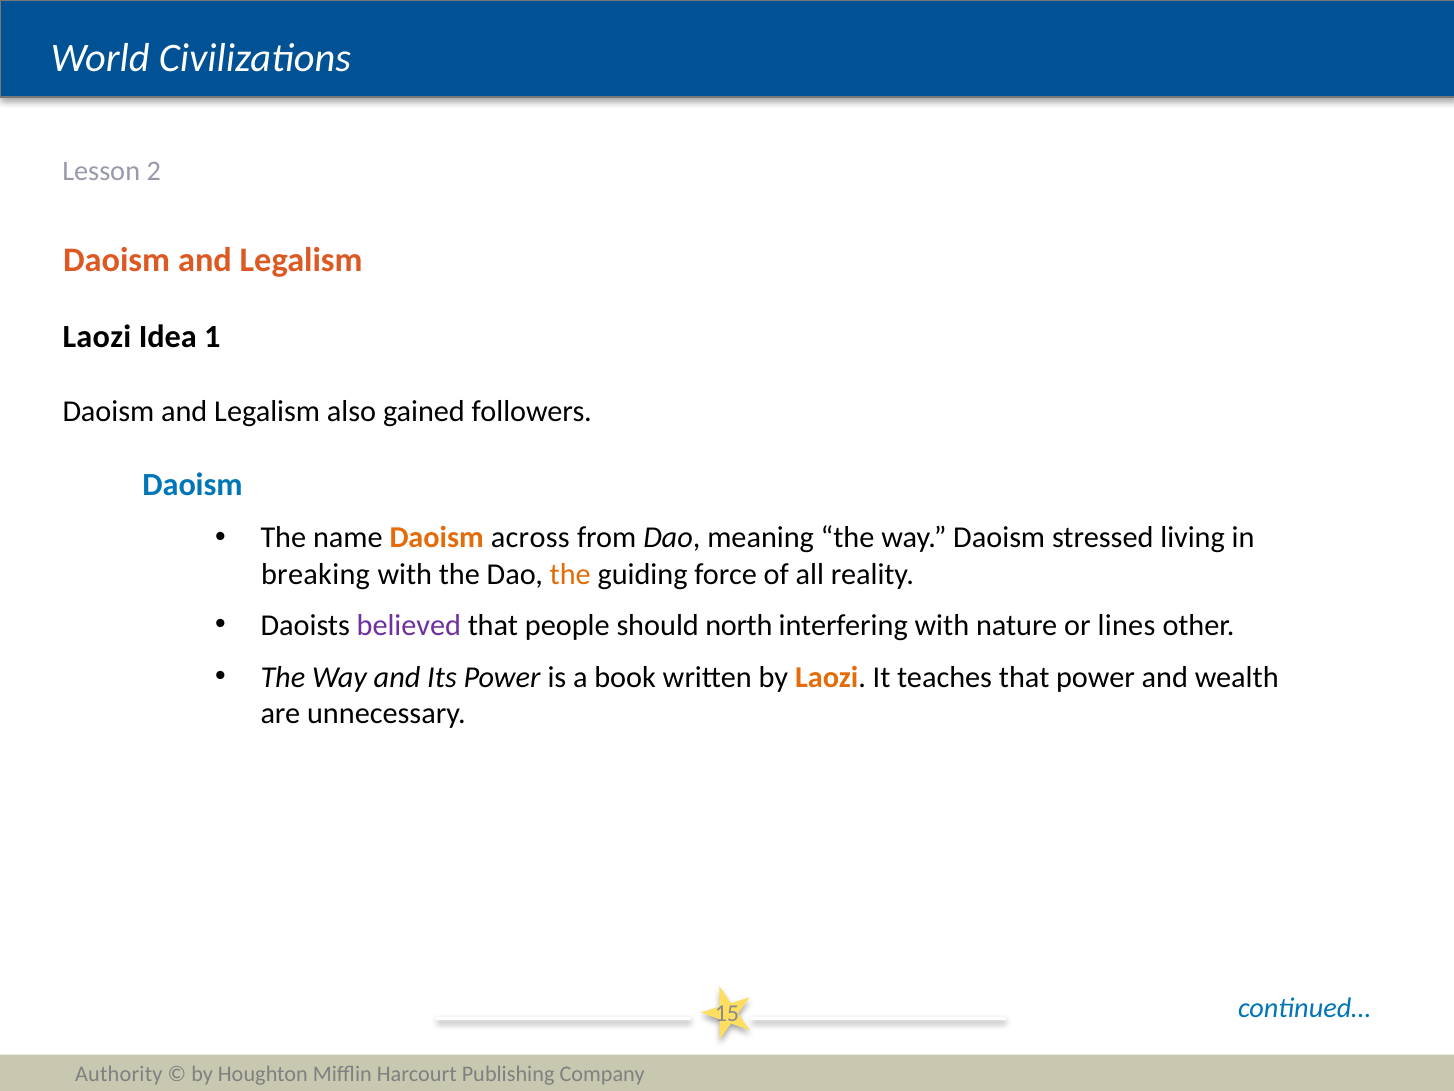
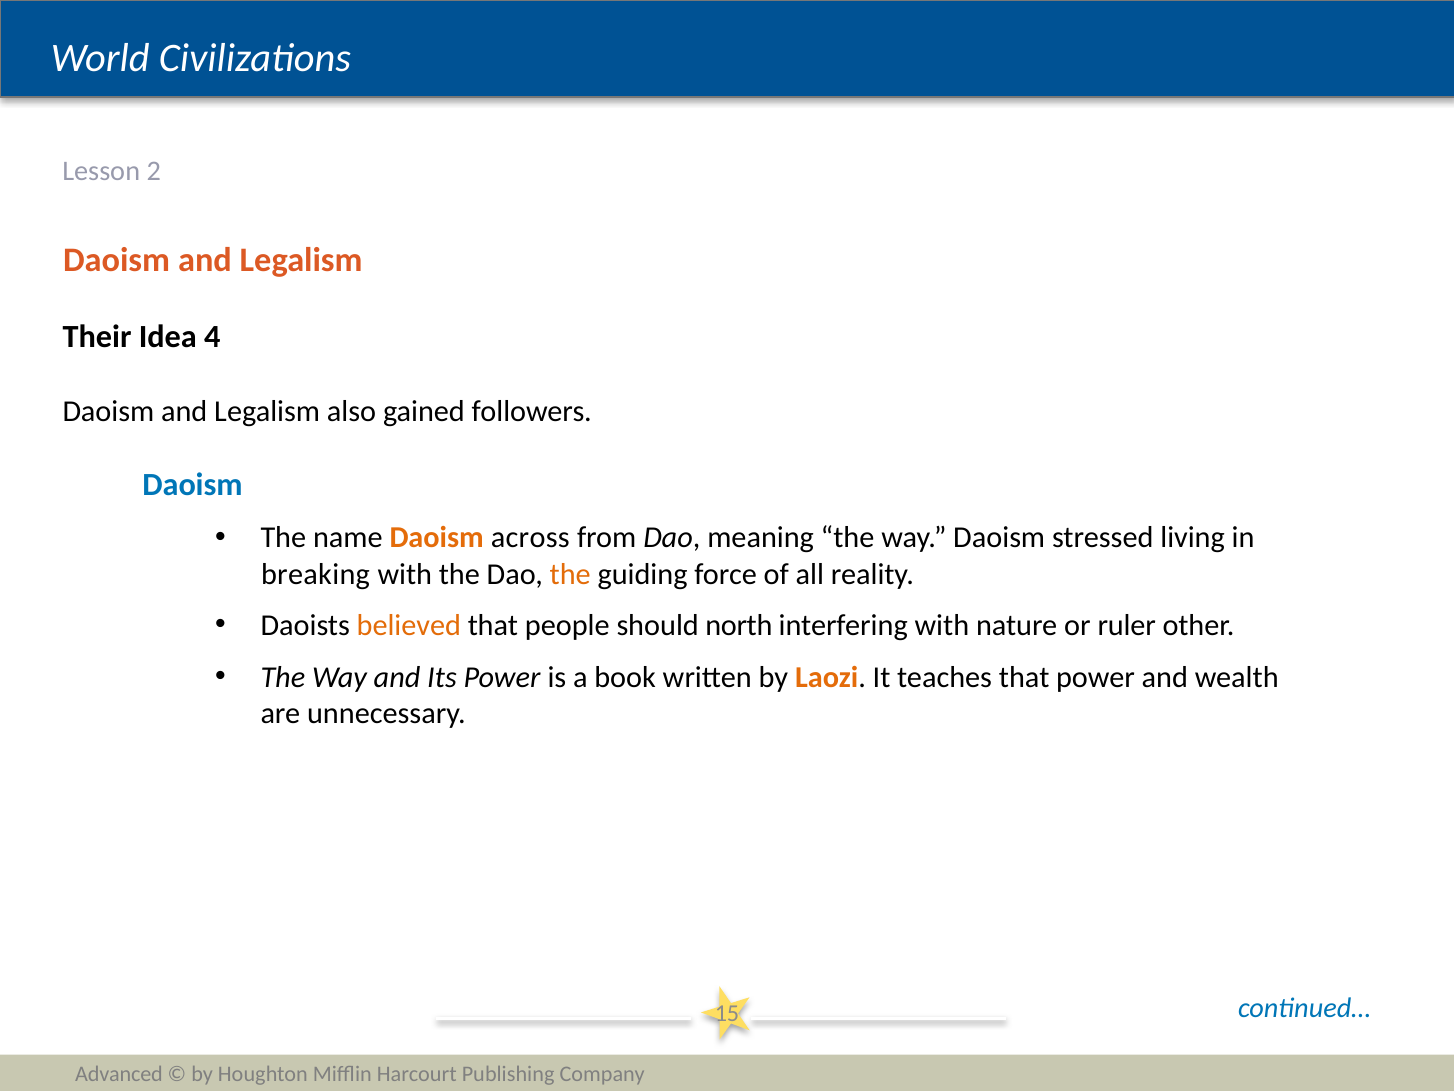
Laozi: Laozi -> Their (97, 337)
1: 1 -> 4 (212, 337)
believed colour: purple -> orange (409, 625)
lines: lines -> ruler (1127, 625)
Authority: Authority -> Advanced (119, 1074)
